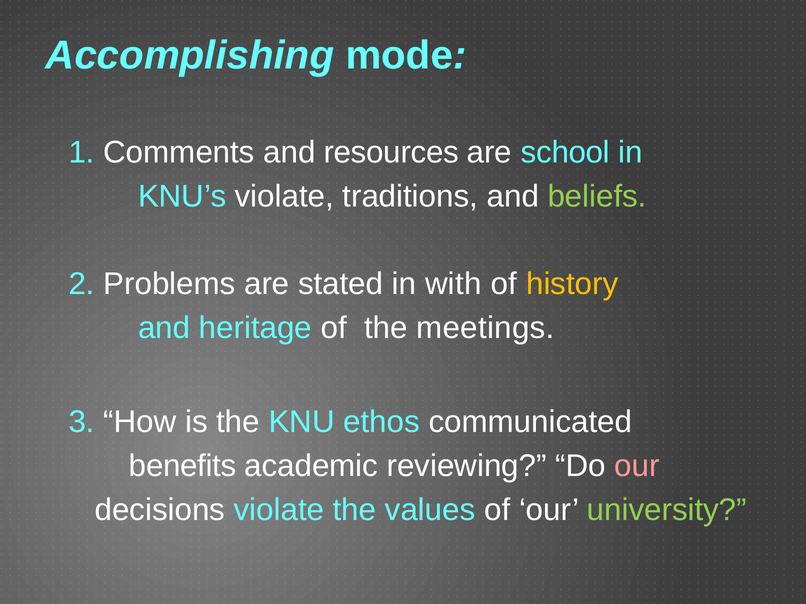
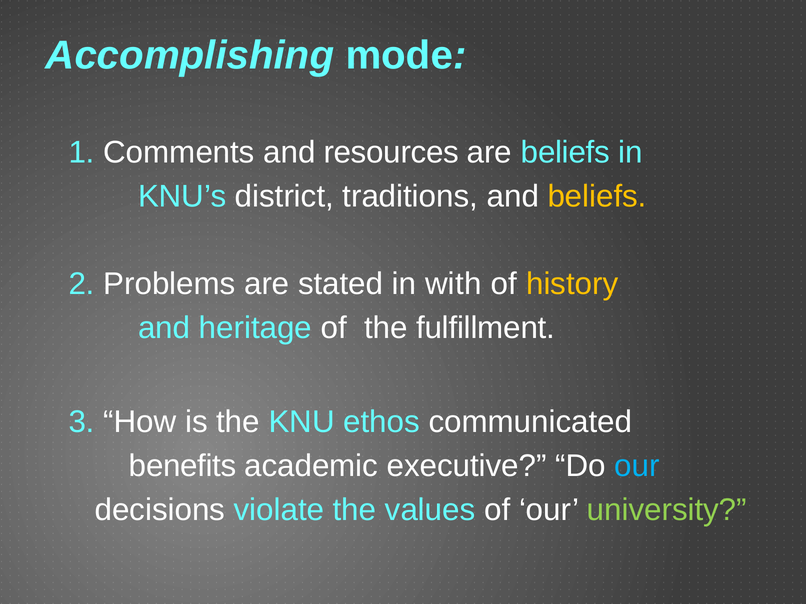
are school: school -> beliefs (565, 153)
KNU’s violate: violate -> district (284, 196)
beliefs colour: light green -> yellow (597, 196)
meetings: meetings -> fulfillment (486, 328)
reviewing: reviewing -> executive (467, 466)
our colour: pink -> light blue (637, 466)
